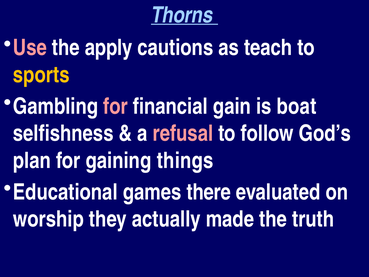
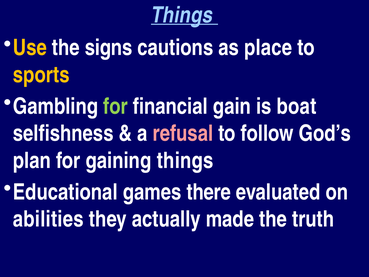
Thorns: Thorns -> Things (182, 15)
Use colour: pink -> yellow (30, 48)
apply: apply -> signs (109, 48)
teach: teach -> place (268, 48)
for colour: pink -> light green (115, 106)
worship: worship -> abilities (48, 219)
